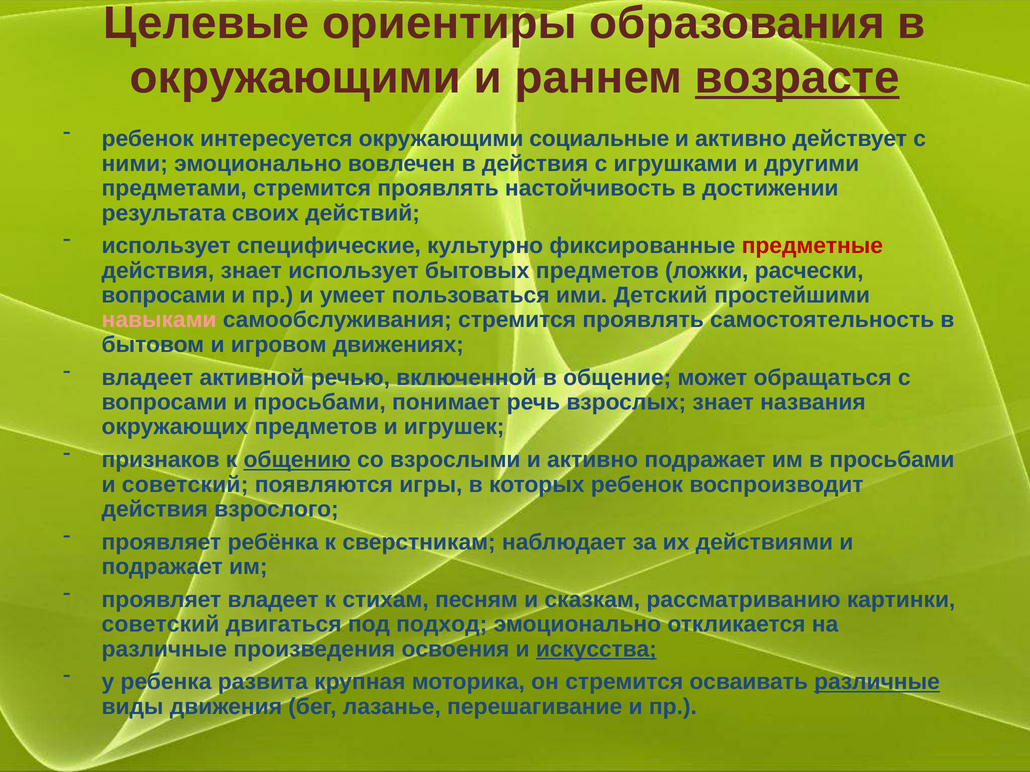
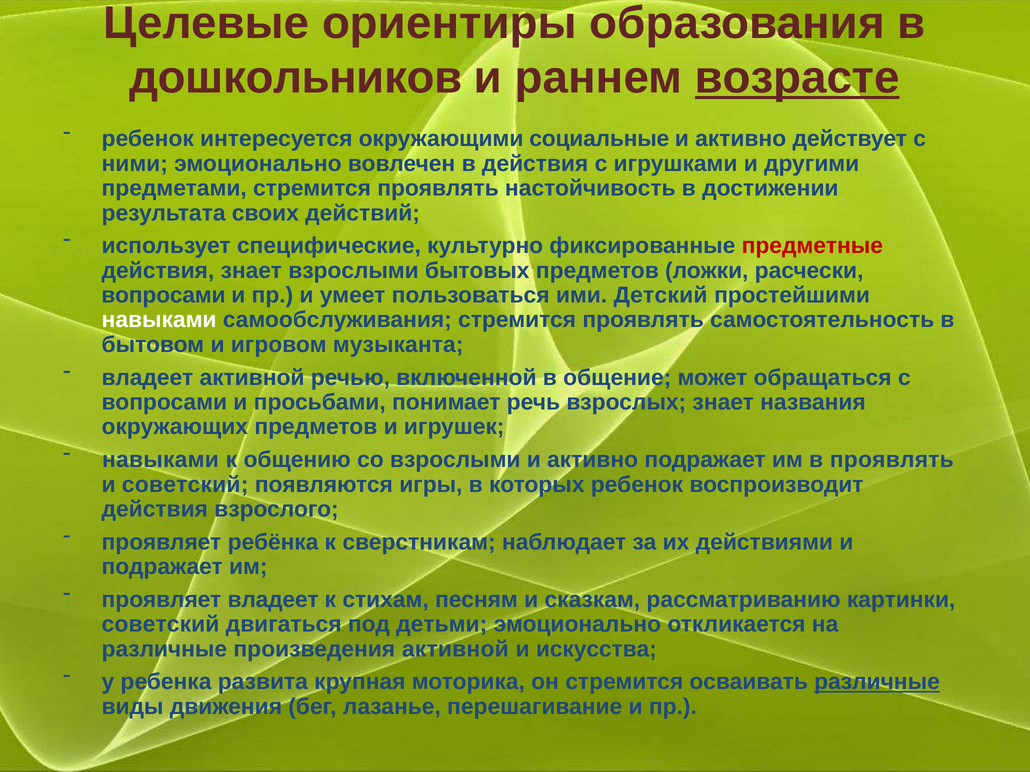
окружающими: окружающими -> дошкольников (296, 78)
знает использует: использует -> взрослыми (354, 271)
навыками colour: pink -> white (159, 320)
движениях: движениях -> музыканта (398, 345)
признаков: признаков -> навыками (160, 460)
общению underline: present -> none (297, 460)
в просьбами: просьбами -> проявлять (892, 460)
подход: подход -> детьми (442, 625)
произведения освоения: освоения -> активной (455, 649)
искусства underline: present -> none (596, 649)
